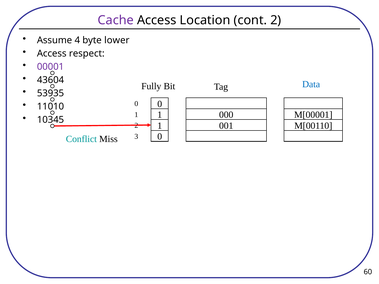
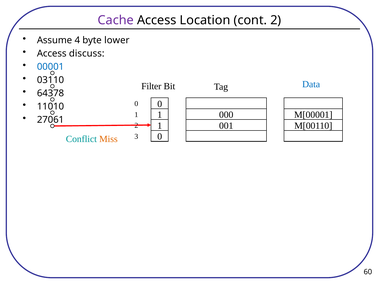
respect: respect -> discuss (87, 54)
00001 colour: purple -> blue (50, 67)
43604: 43604 -> 03110 (50, 80)
Fully: Fully -> Filter (151, 86)
53935: 53935 -> 64378 (50, 93)
10345: 10345 -> 27061 (50, 120)
Miss colour: black -> orange (108, 139)
